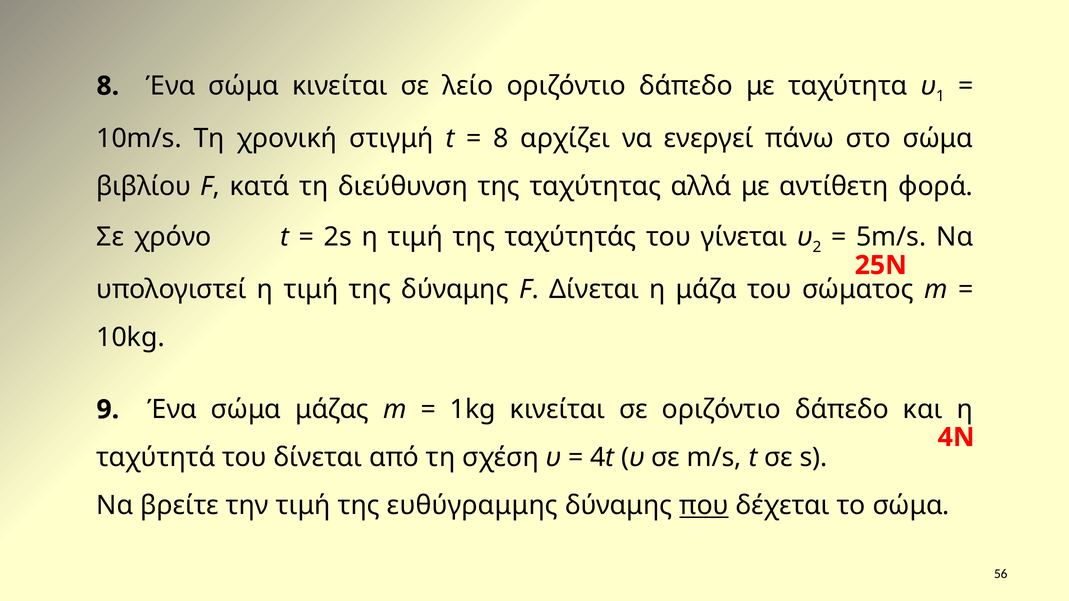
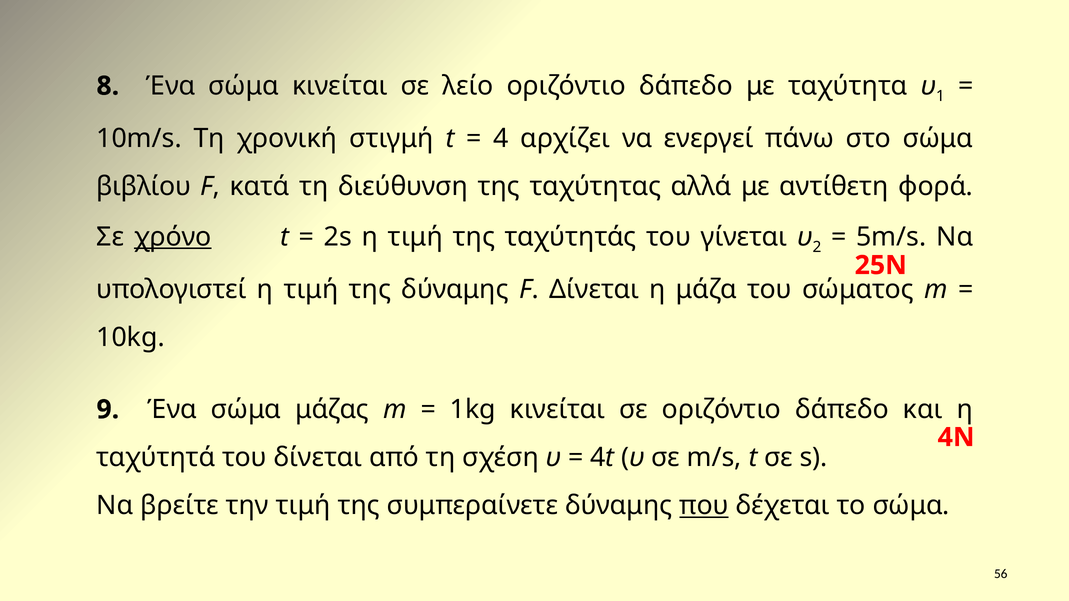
8: 8 -> 4 (501, 138)
χρόνο underline: none -> present (173, 237)
ευθύγραμμης: ευθύγραμμης -> συμπεραίνετε (473, 506)
